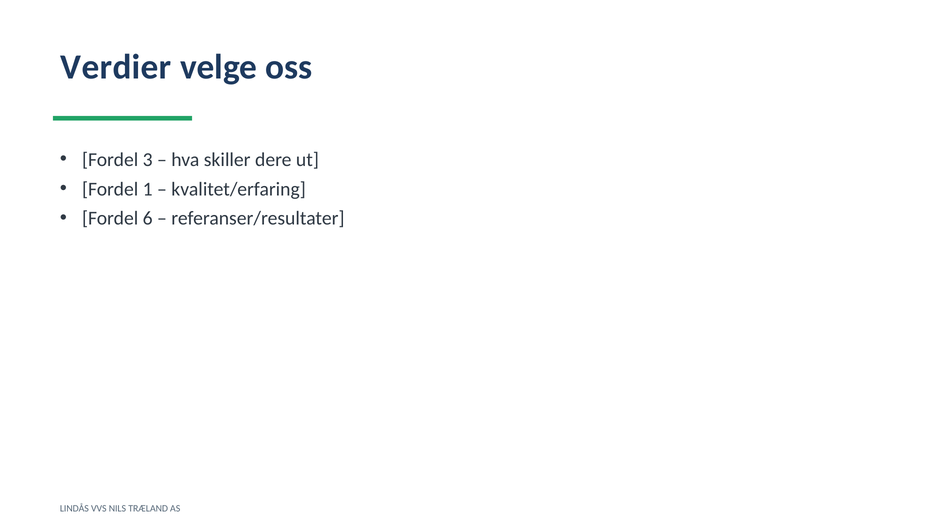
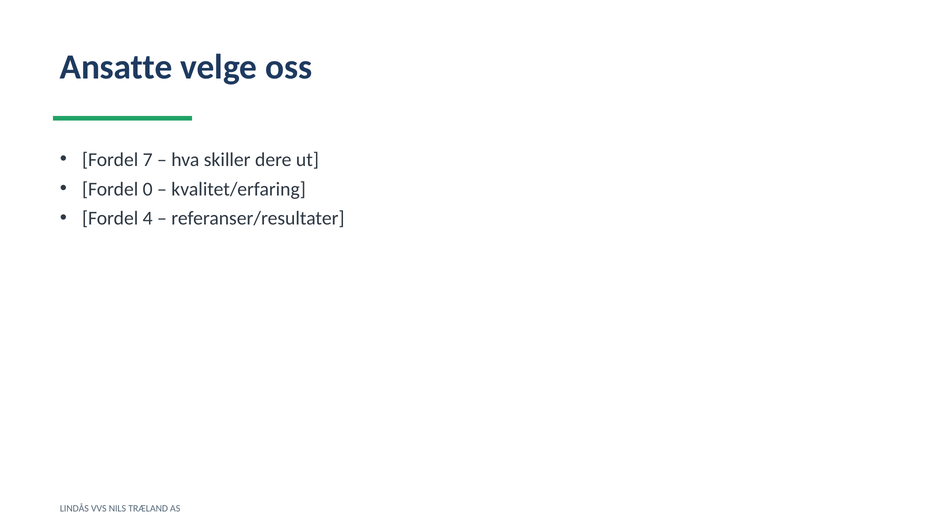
Verdier: Verdier -> Ansatte (116, 67)
3: 3 -> 7 (148, 160)
1: 1 -> 0 (148, 189)
6: 6 -> 4 (148, 218)
